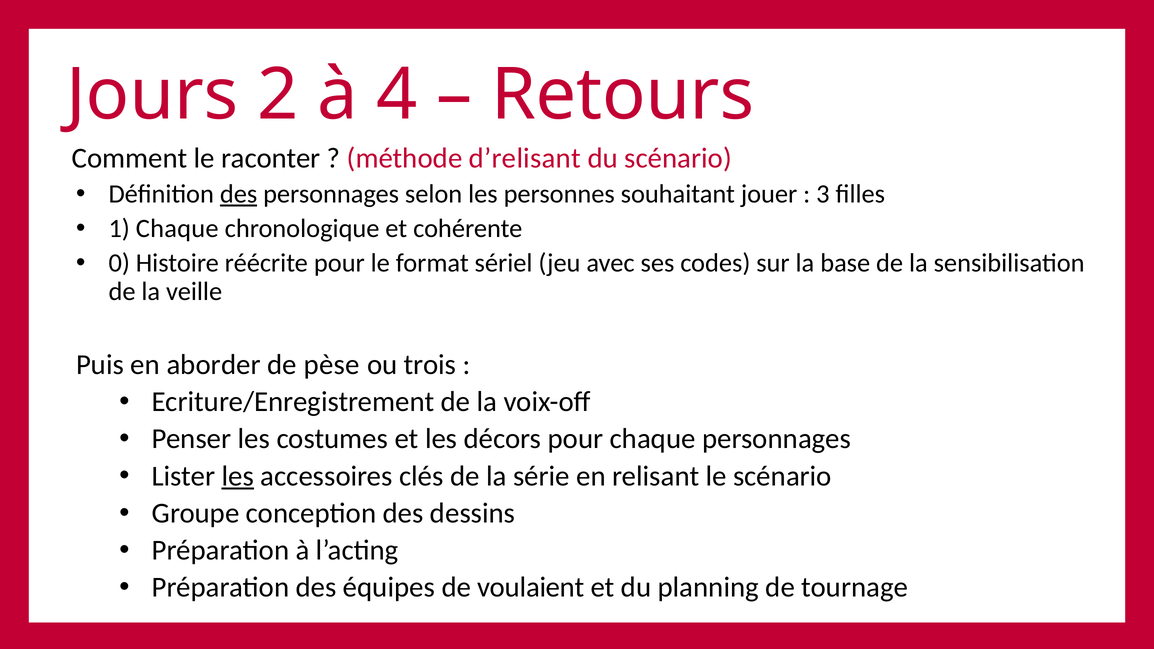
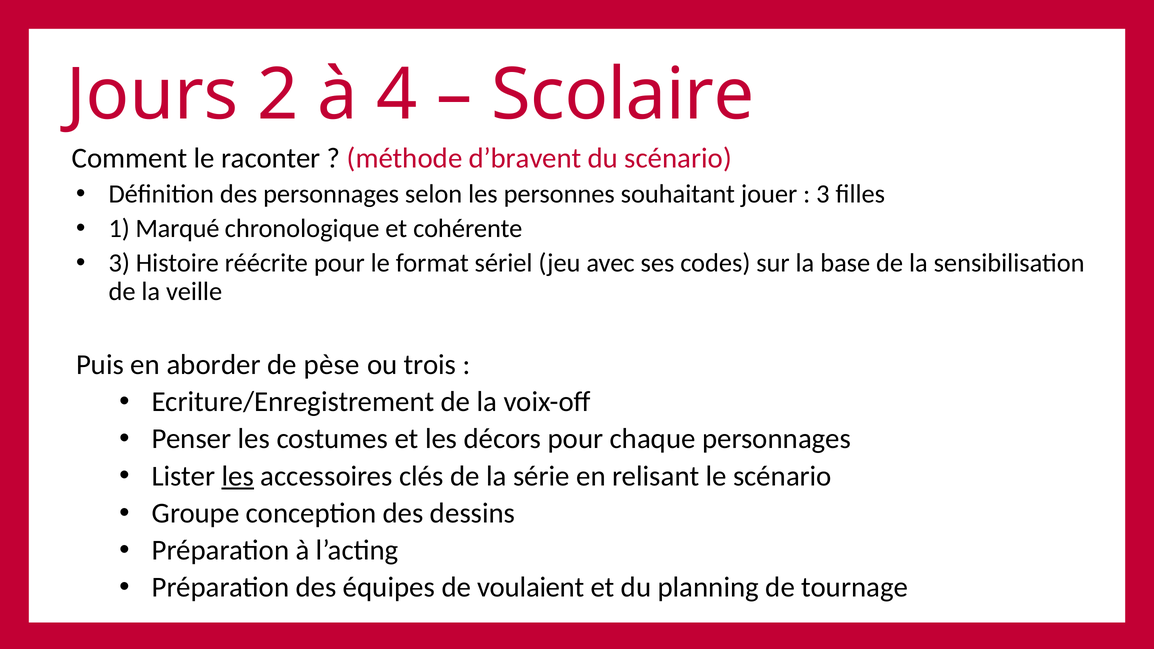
Retours: Retours -> Scolaire (623, 95)
d’relisant: d’relisant -> d’bravent (525, 158)
des underline: present -> none (239, 194)
1 Chaque: Chaque -> Marqué (177, 229)
0: 0 -> 3 (119, 263)
